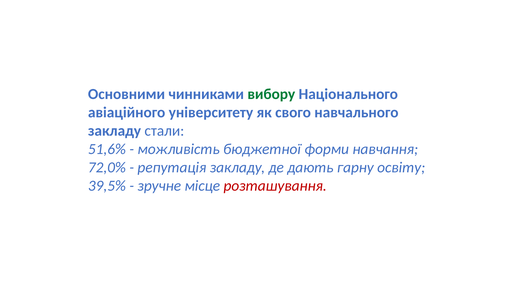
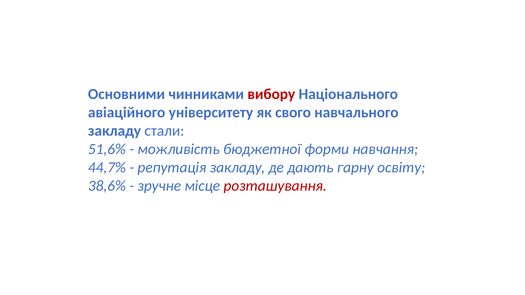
вибору colour: green -> red (271, 94)
72,0%: 72,0% -> 44,7% (107, 168)
39,5%: 39,5% -> 38,6% (107, 186)
